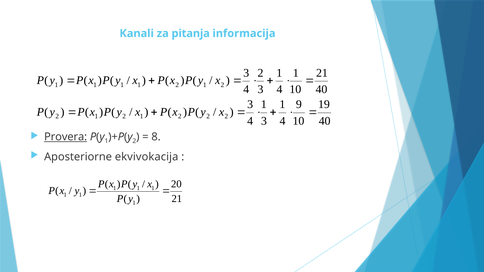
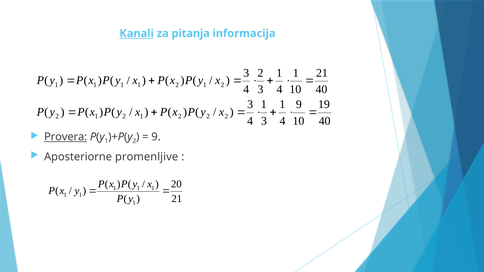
Kanali underline: none -> present (137, 33)
8: 8 -> 9 (156, 137)
ekvivokacija: ekvivokacija -> promenljive (147, 157)
